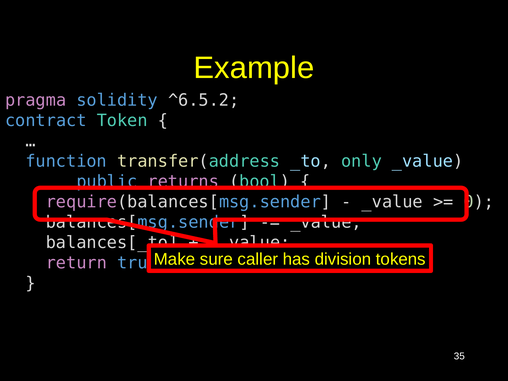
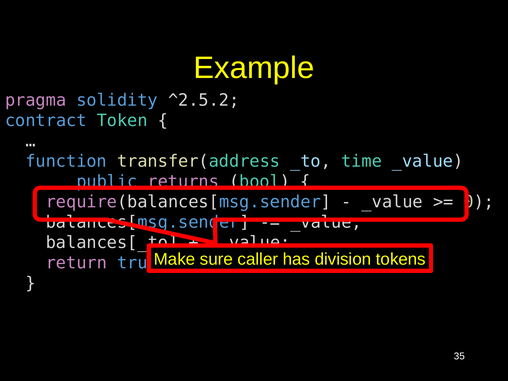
^6.5.2: ^6.5.2 -> ^2.5.2 (204, 100)
only: only -> time (361, 161)
